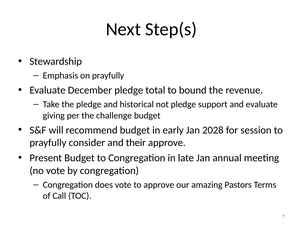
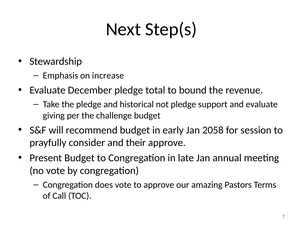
on prayfully: prayfully -> increase (108, 76)
2028: 2028 -> 2058 (213, 130)
